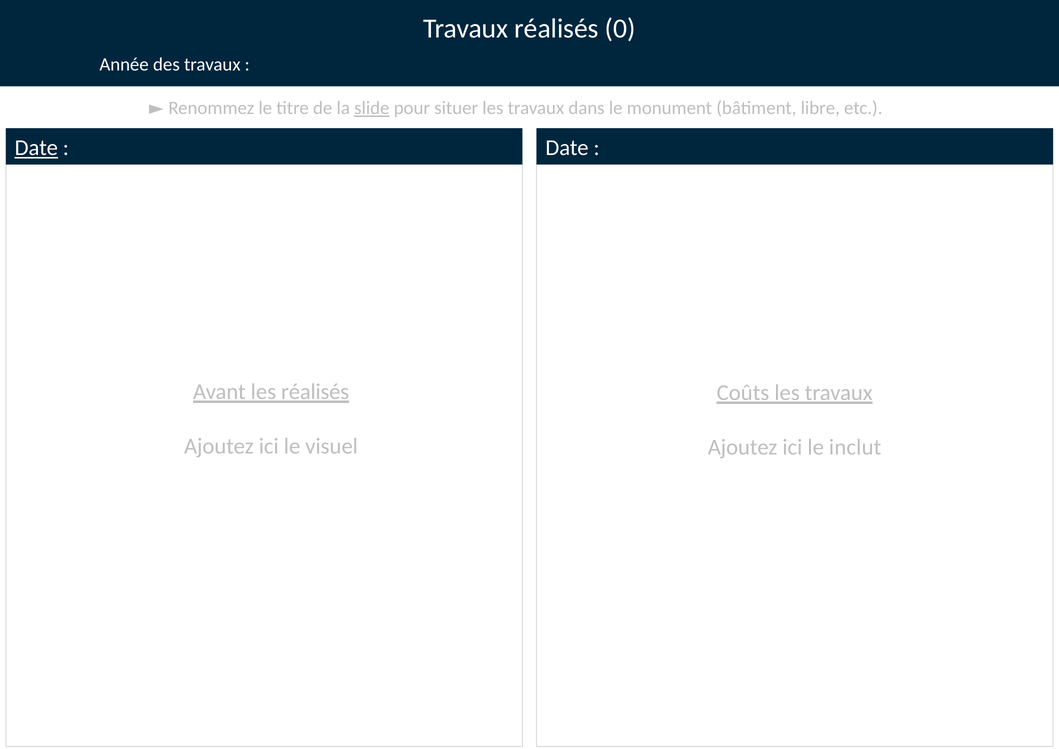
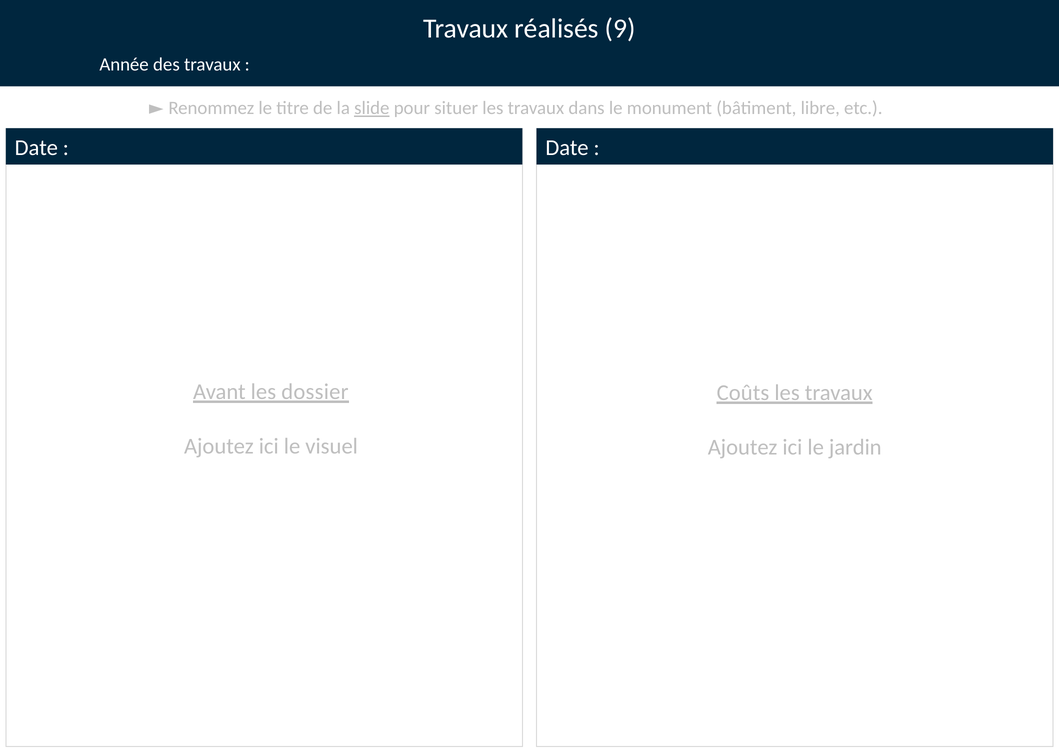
0: 0 -> 9 (620, 28)
Date underline: present -> none (36, 148)
les réalisés: réalisés -> dossier (315, 392)
inclut: inclut -> jardin (855, 447)
